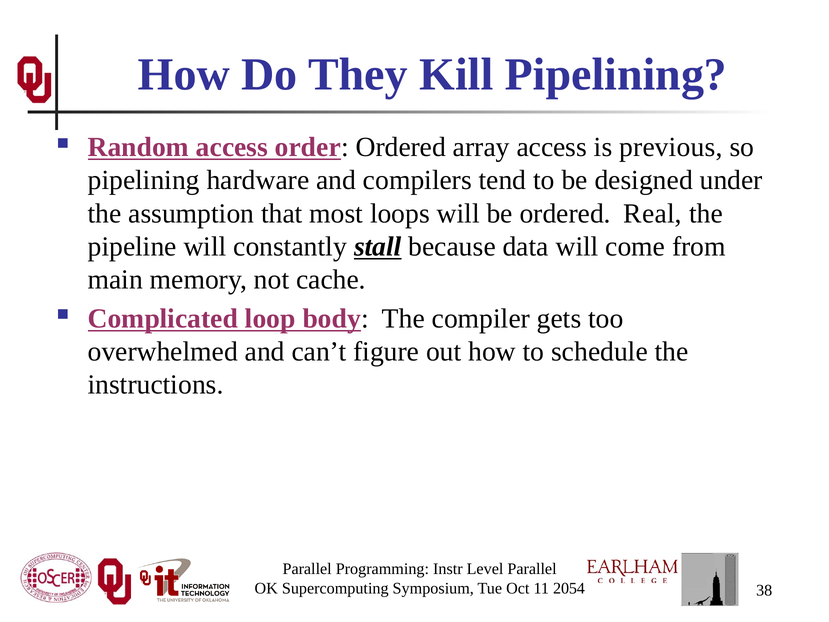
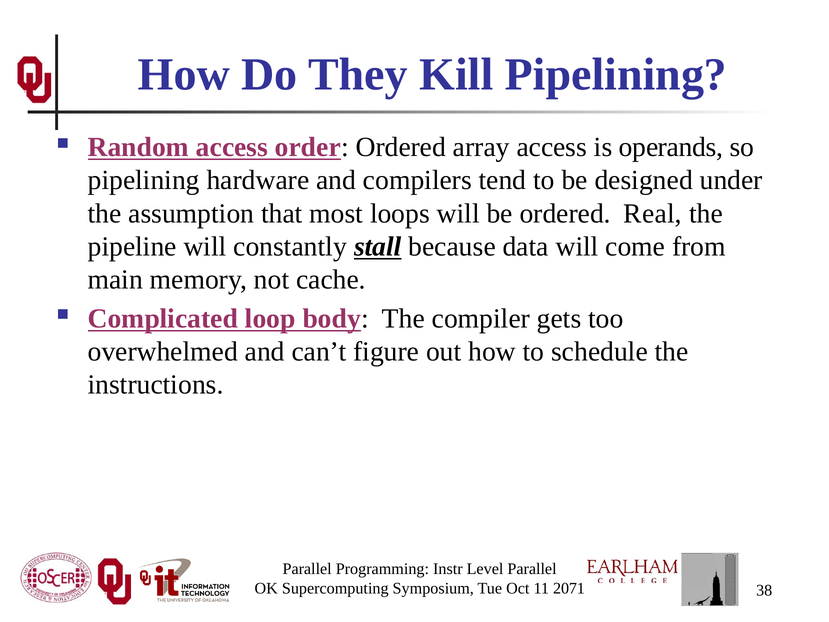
previous: previous -> operands (671, 147)
2054: 2054 -> 2071 (569, 588)
